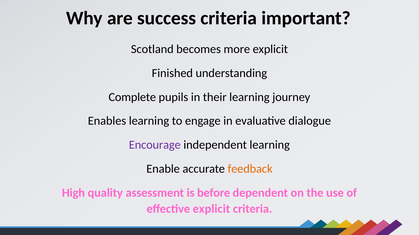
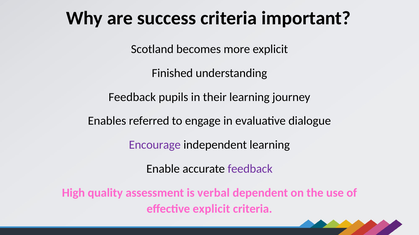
Complete: Complete -> Feedback (132, 97)
Enables learning: learning -> referred (149, 121)
feedback colour: orange -> purple (250, 169)
before: before -> verbal (214, 193)
